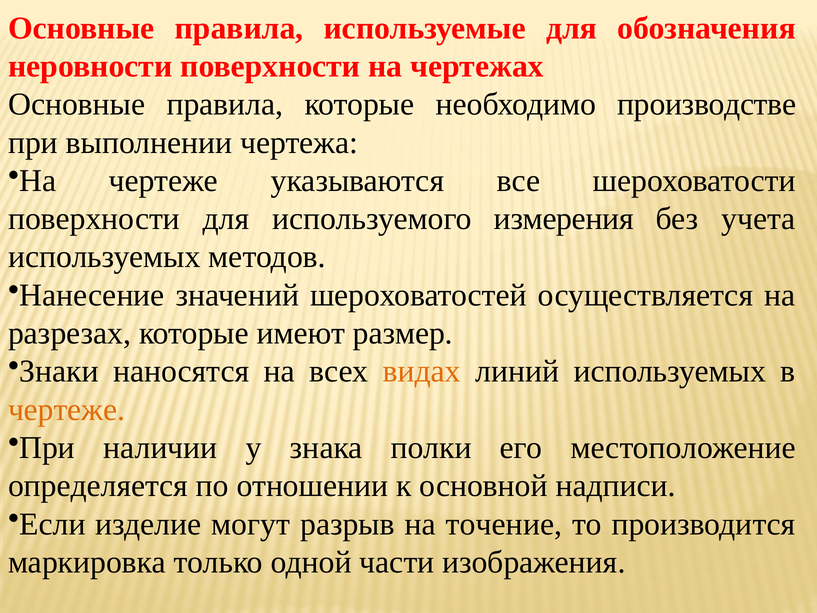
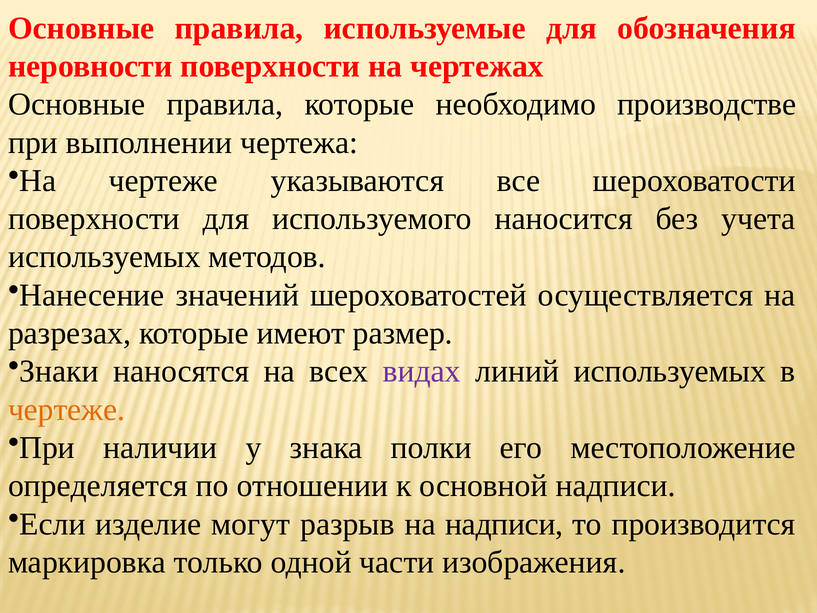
измерения: измерения -> наносится (564, 219)
видах colour: orange -> purple (422, 371)
на точение: точение -> надписи (504, 524)
